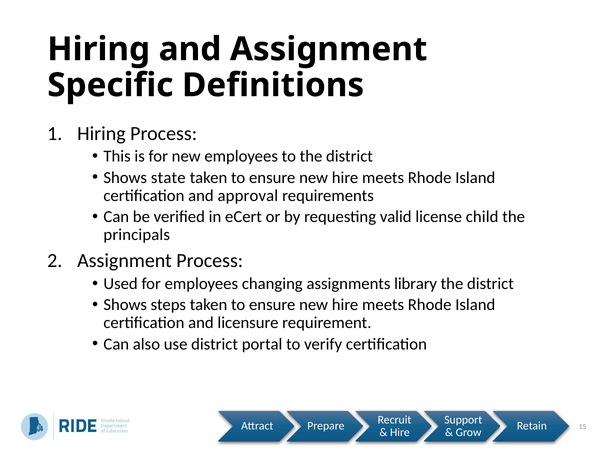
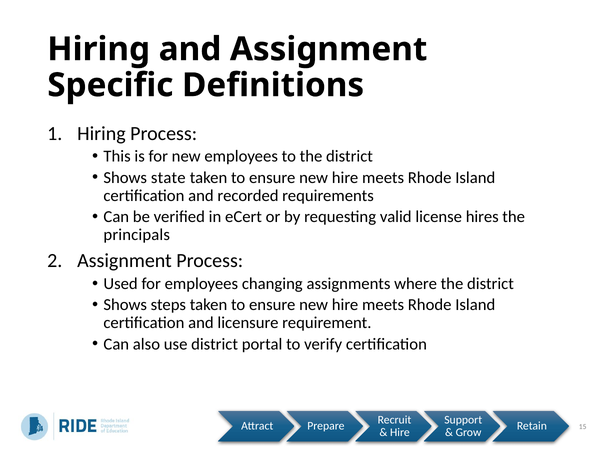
approval: approval -> recorded (248, 196)
child: child -> hires (482, 217)
library: library -> where (416, 284)
